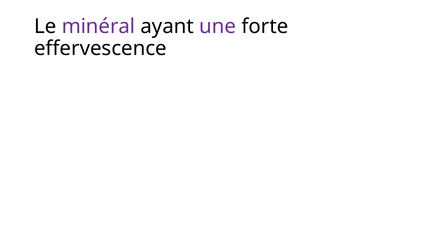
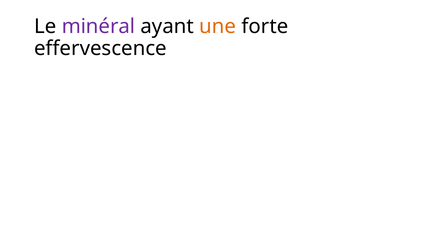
une colour: purple -> orange (218, 26)
